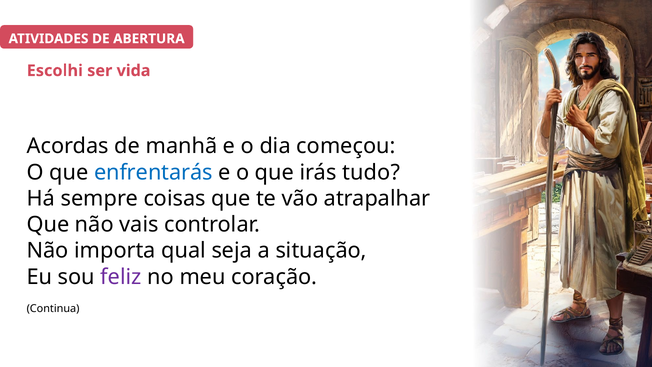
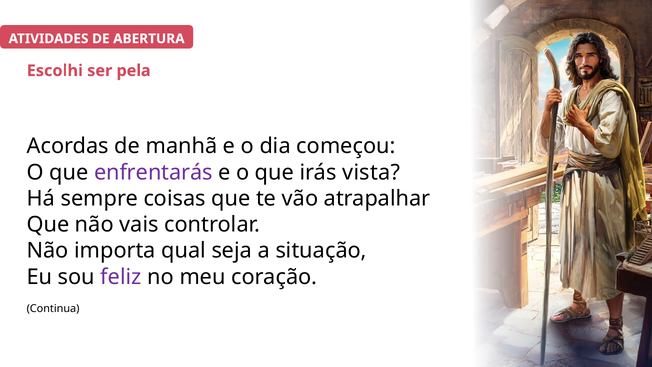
vida: vida -> pela (134, 71)
enfrentarás colour: blue -> purple (153, 172)
tudo: tudo -> vista (371, 172)
